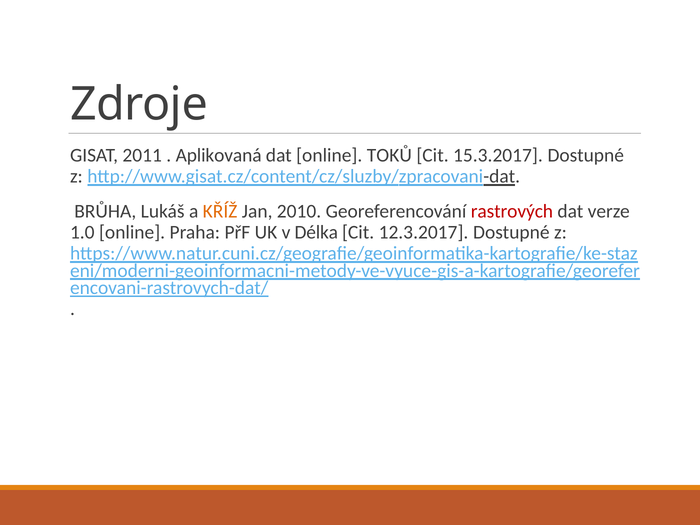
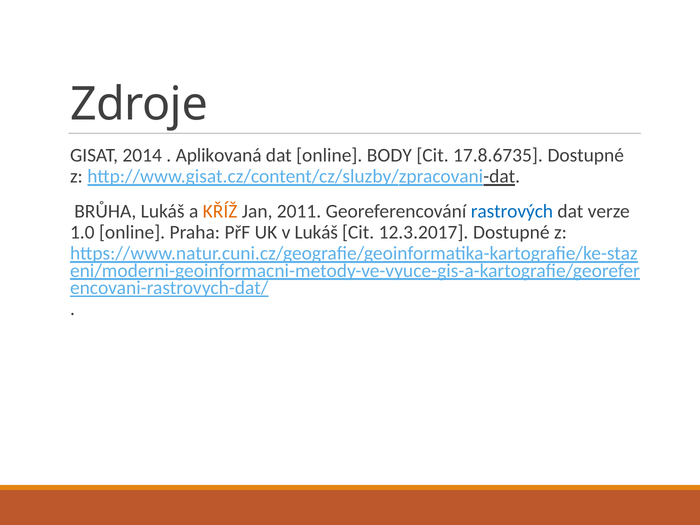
2011: 2011 -> 2014 (142, 155)
TOKŮ: TOKŮ -> BODY (389, 155)
15.3.2017: 15.3.2017 -> 17.8.6735 (498, 155)
2010: 2010 -> 2011 (299, 211)
rastrových colour: red -> blue (512, 211)
v Délka: Délka -> Lukáš (316, 232)
